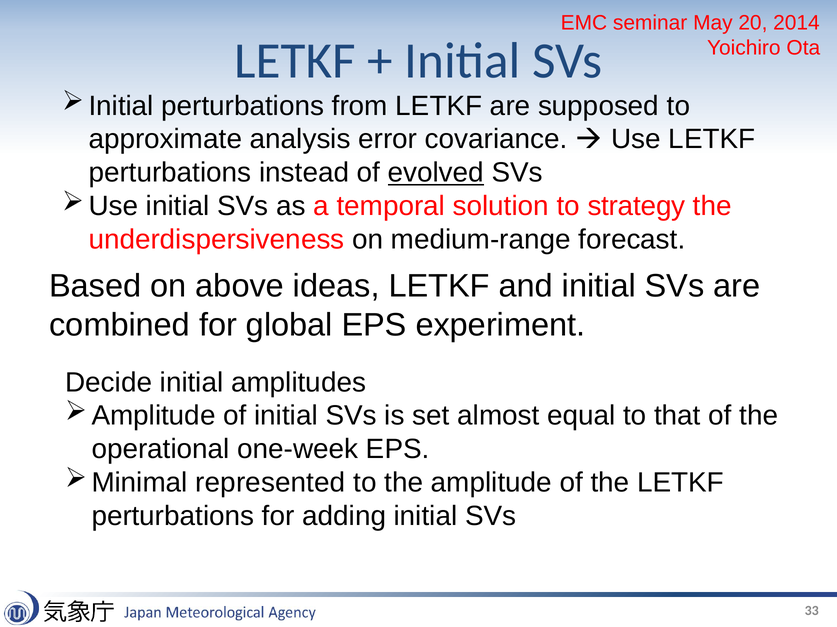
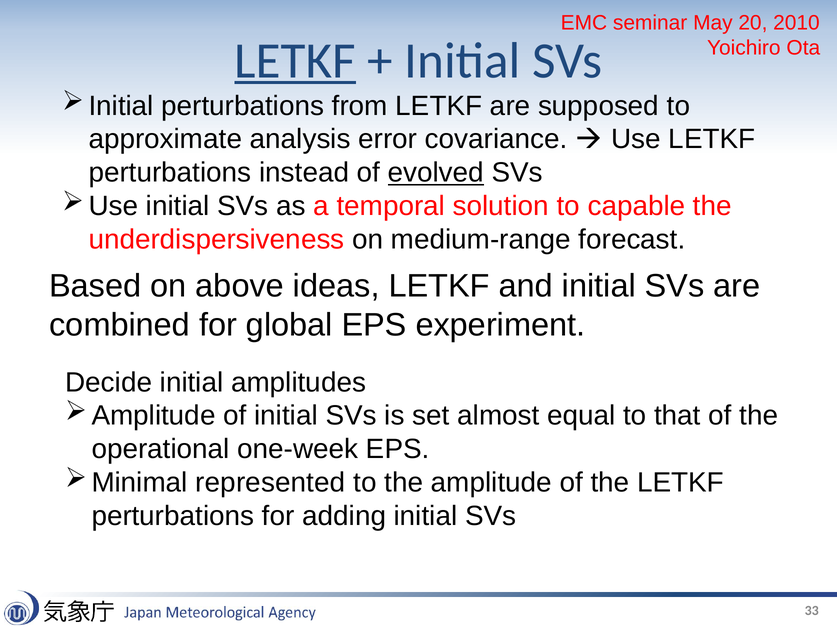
2014: 2014 -> 2010 (797, 23)
LETKF underline: none -> present (295, 61)
strategy: strategy -> capable (636, 206)
